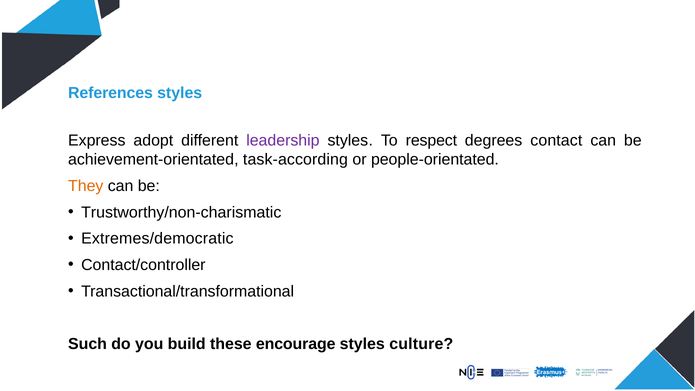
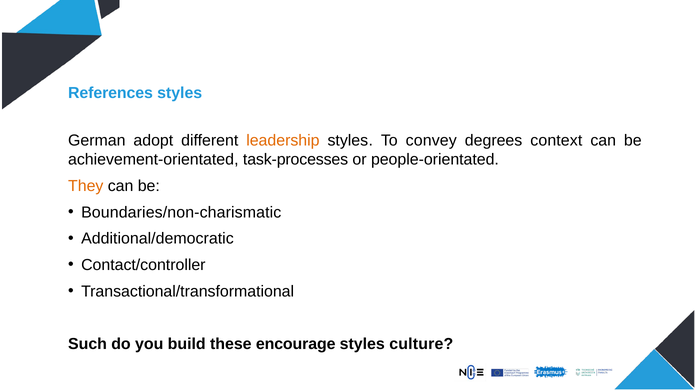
Express: Express -> German (97, 141)
leadership colour: purple -> orange (283, 141)
respect: respect -> convey (431, 141)
contact: contact -> context (556, 141)
task-according: task-according -> task-processes (296, 160)
Trustworthy/non-charismatic: Trustworthy/non-charismatic -> Boundaries/non-charismatic (181, 212)
Extremes/democratic: Extremes/democratic -> Additional/democratic (157, 239)
